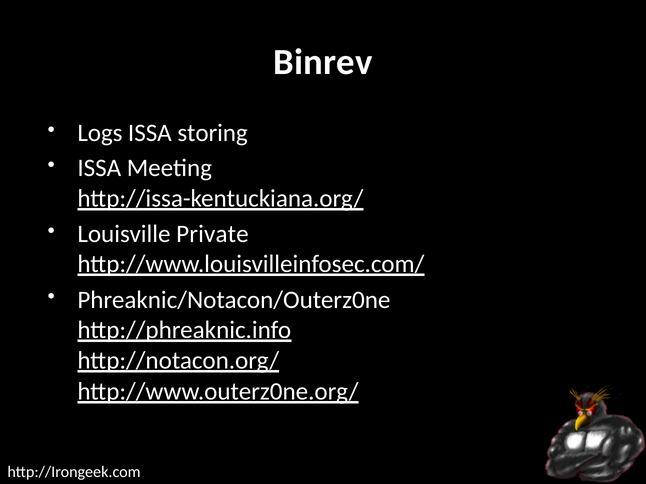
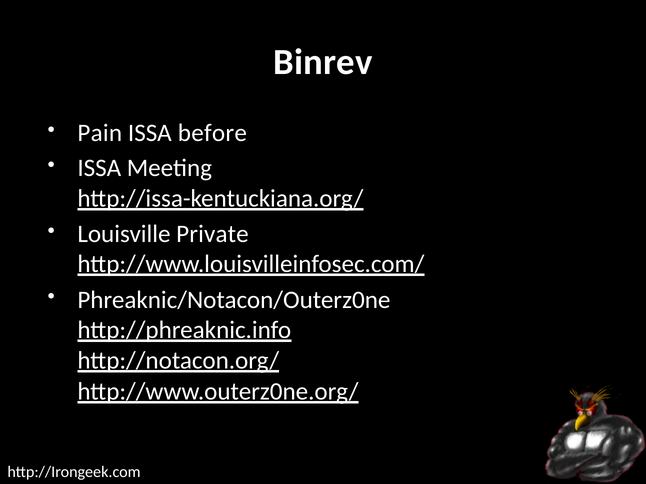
Logs: Logs -> Pain (100, 133)
storing: storing -> before (212, 133)
